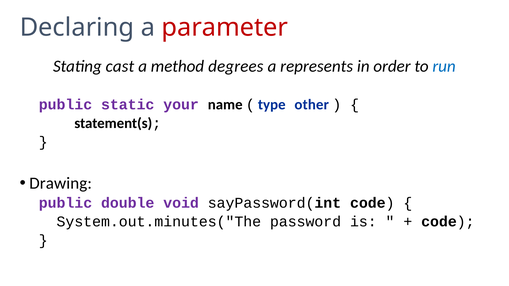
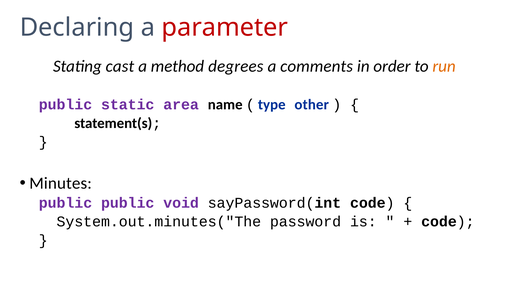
represents: represents -> comments (317, 66)
run colour: blue -> orange (444, 66)
your: your -> area (181, 105)
Drawing: Drawing -> Minutes (61, 183)
public double: double -> public (128, 203)
